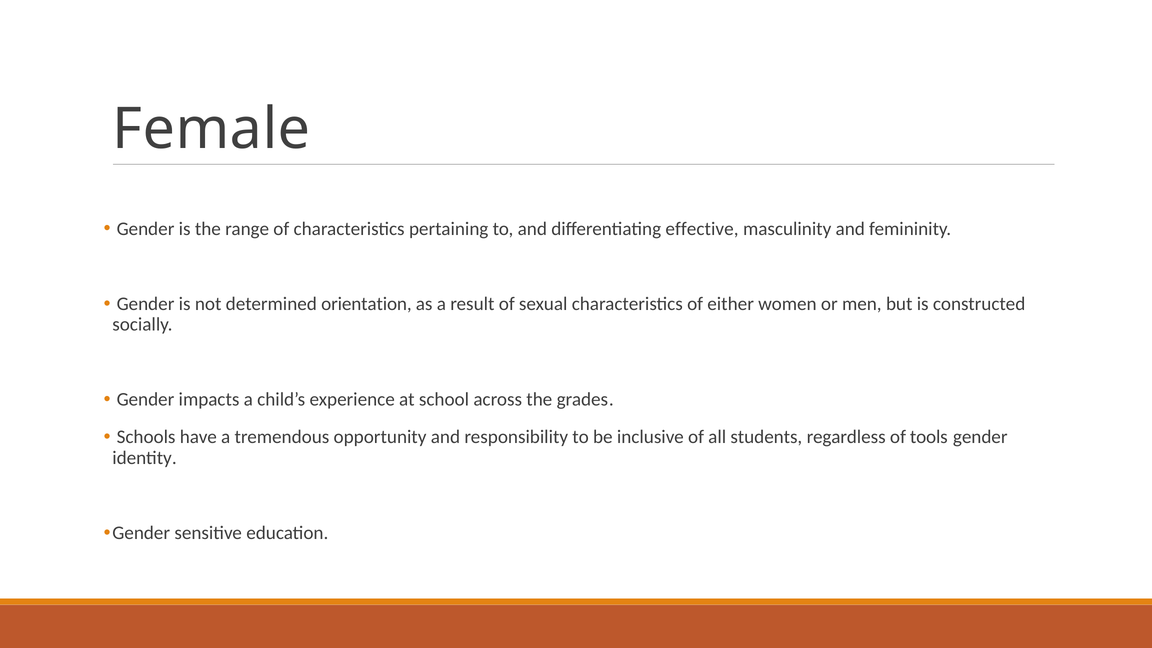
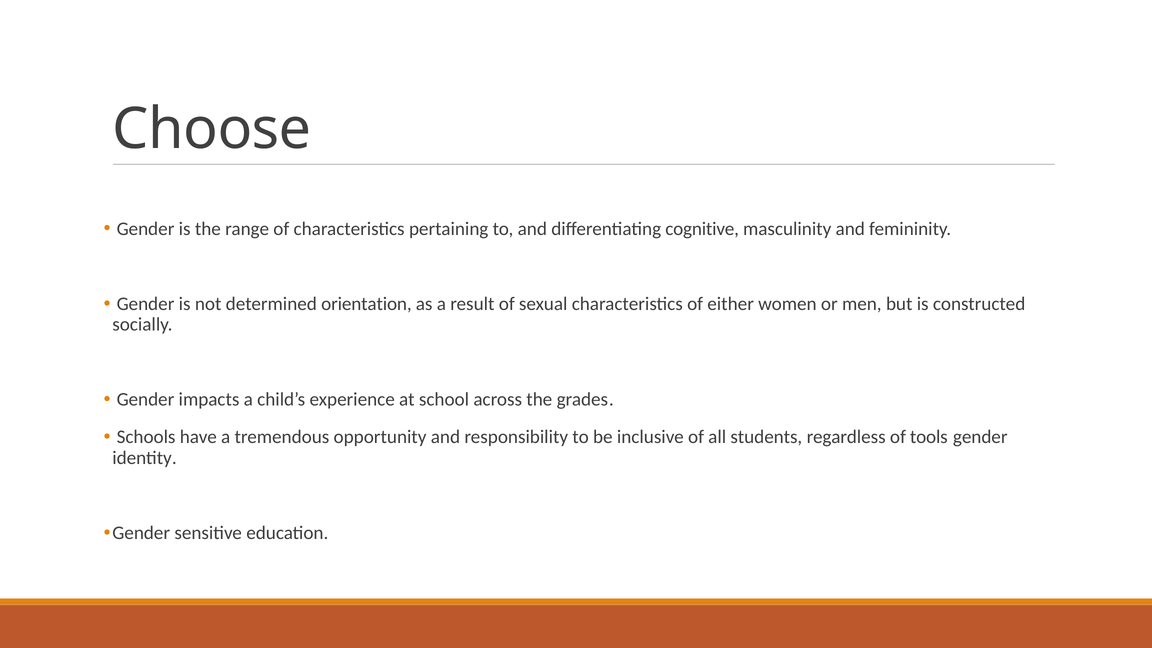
Female: Female -> Choose (212, 129)
effective: effective -> cognitive (702, 229)
